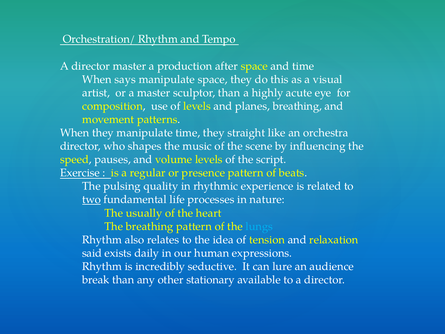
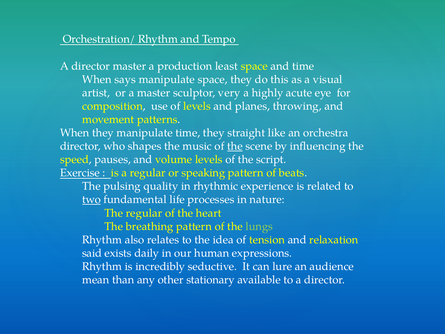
after: after -> least (226, 66)
sculptor than: than -> very (229, 93)
planes breathing: breathing -> throwing (297, 106)
the underline: none -> present (235, 146)
presence: presence -> speaking (203, 173)
The usually: usually -> regular (144, 213)
lungs colour: light blue -> light green (259, 226)
break: break -> mean (96, 280)
